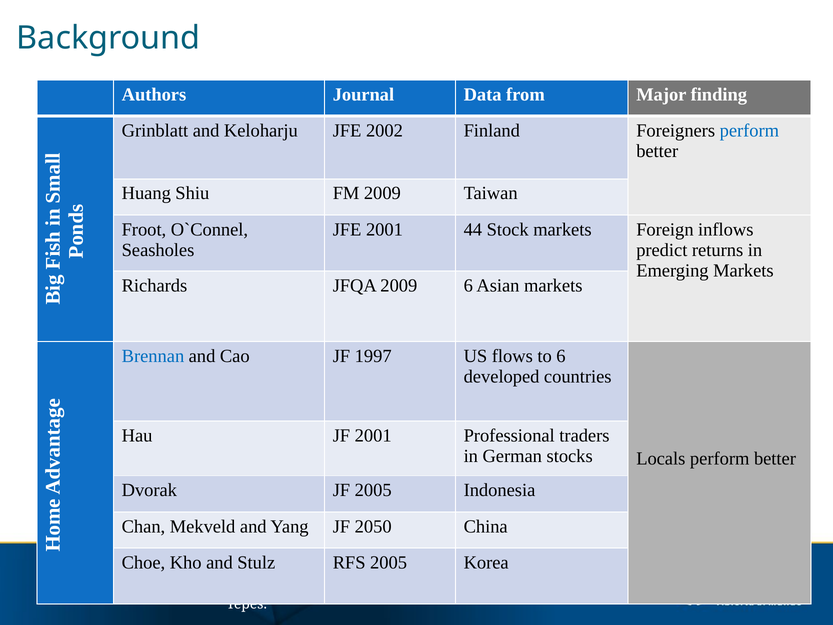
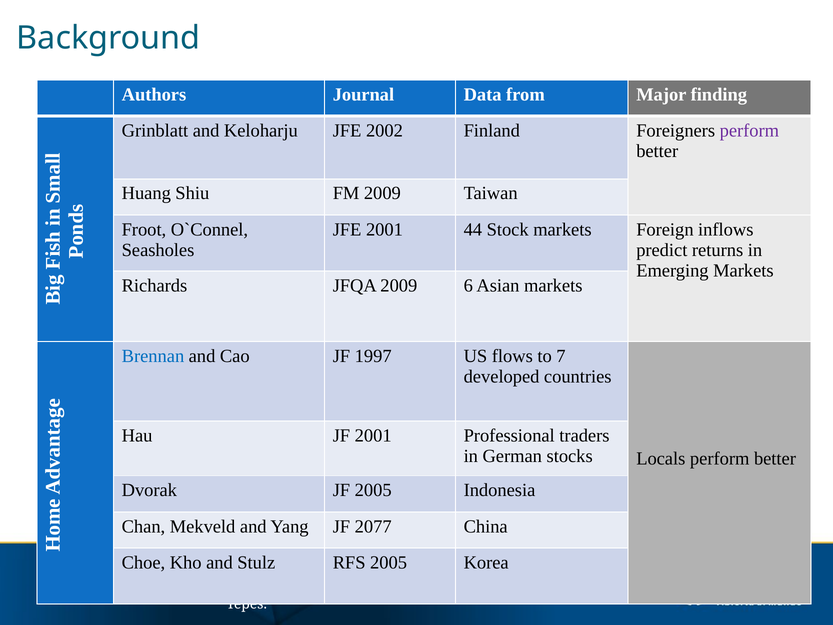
perform colour: blue -> purple (749, 131)
to 6: 6 -> 7 (561, 356)
2050: 2050 -> 2077 (373, 526)
